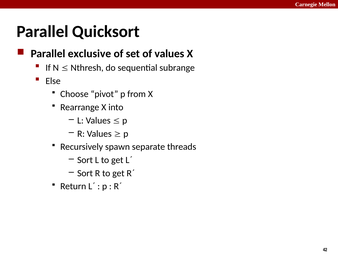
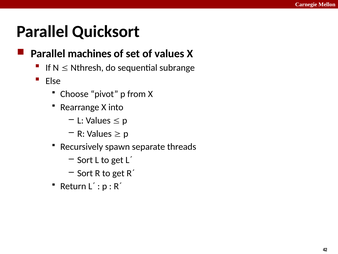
exclusive: exclusive -> machines (90, 54)
